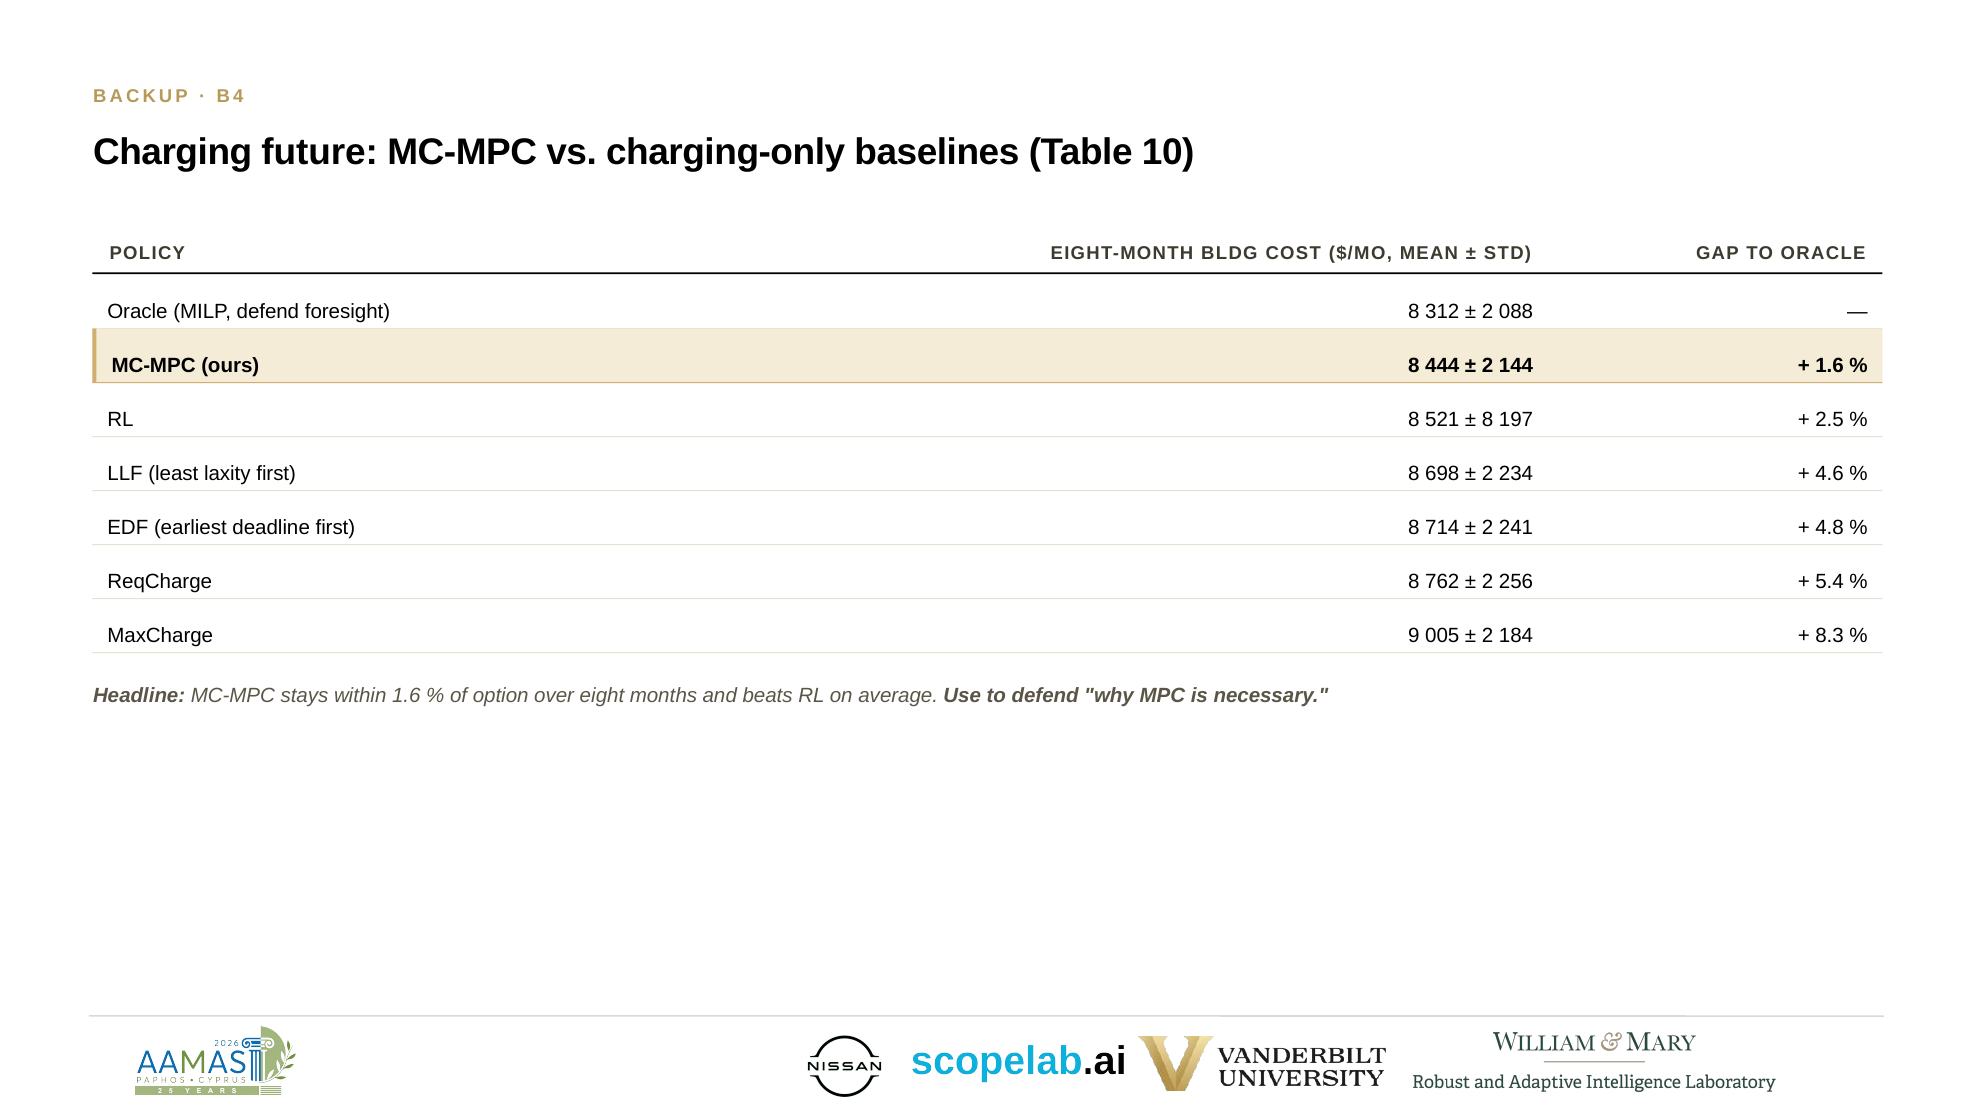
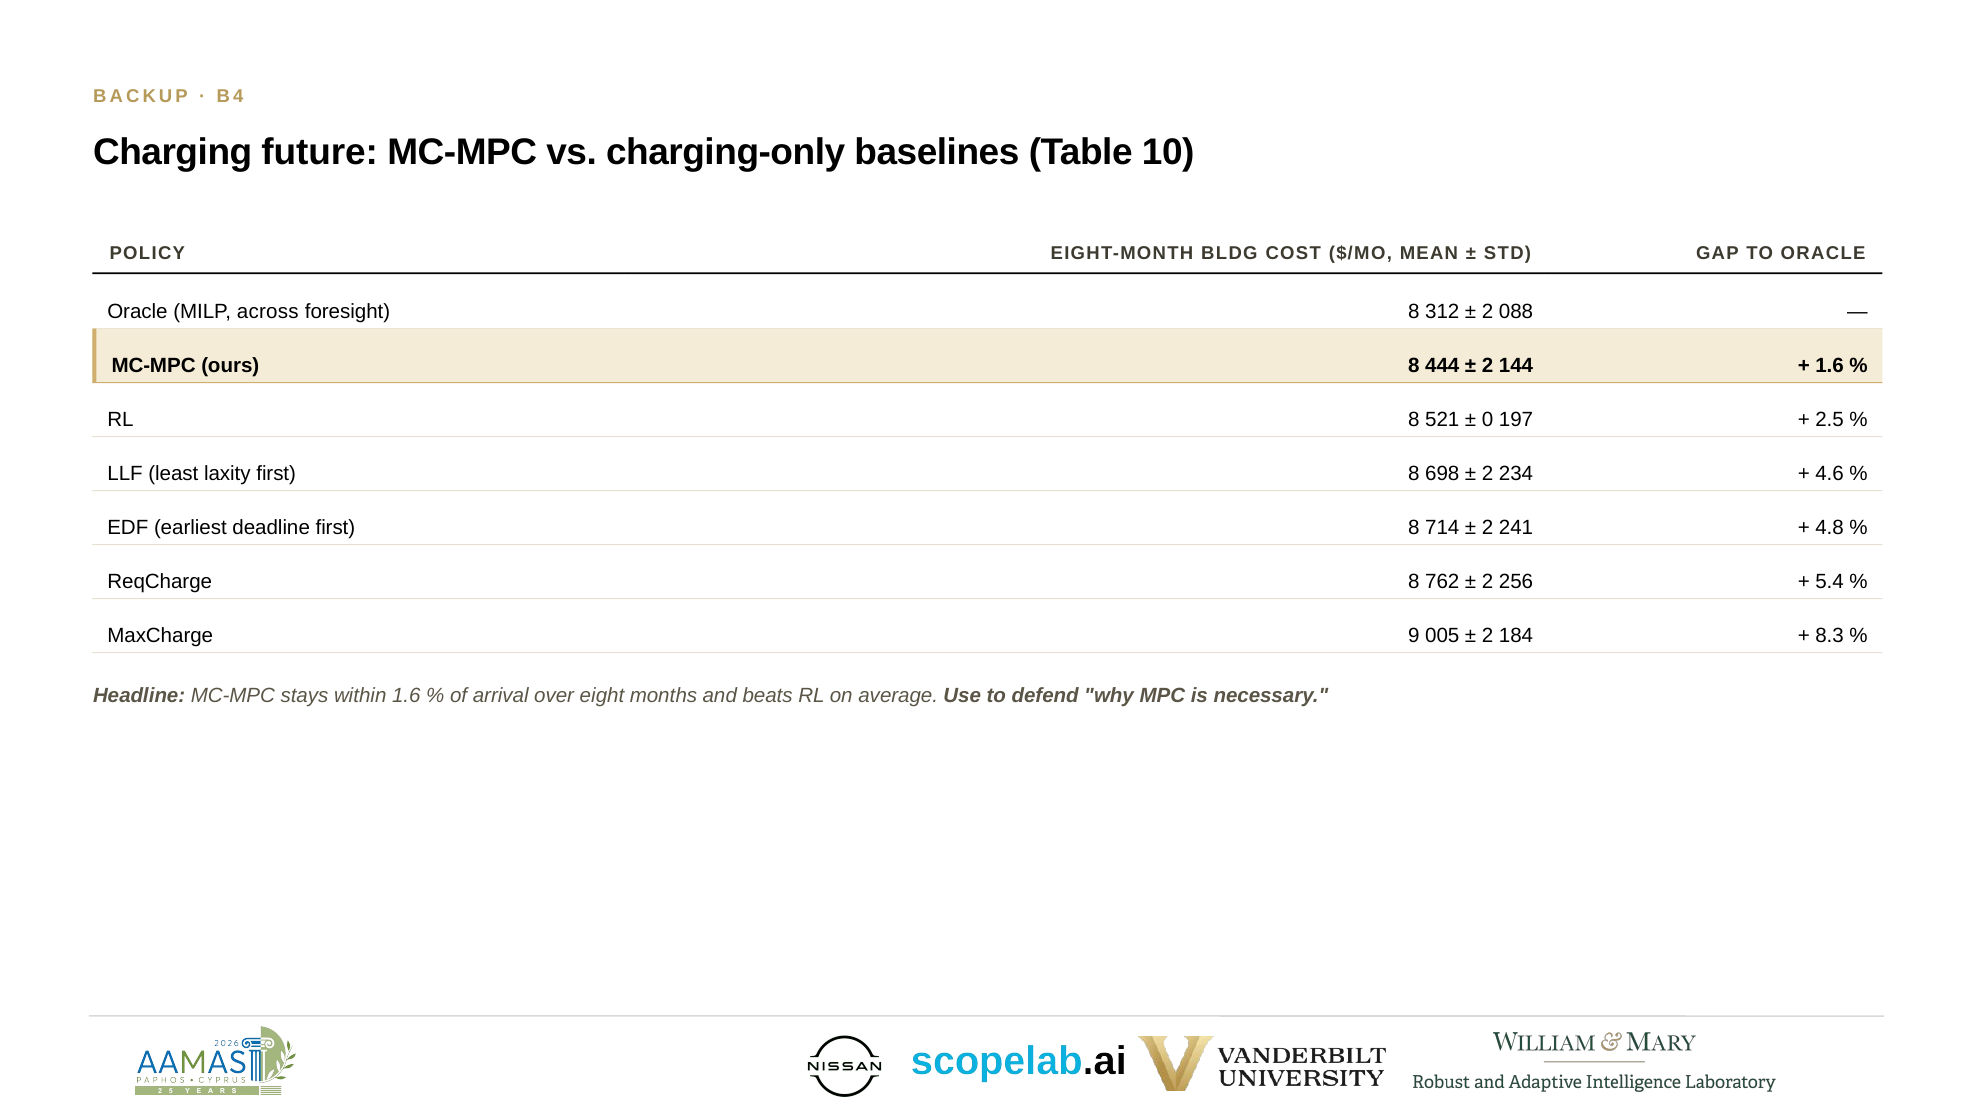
MILP defend: defend -> across (268, 311)
8: 8 -> 0 (1488, 420)
option: option -> arrival (501, 695)
